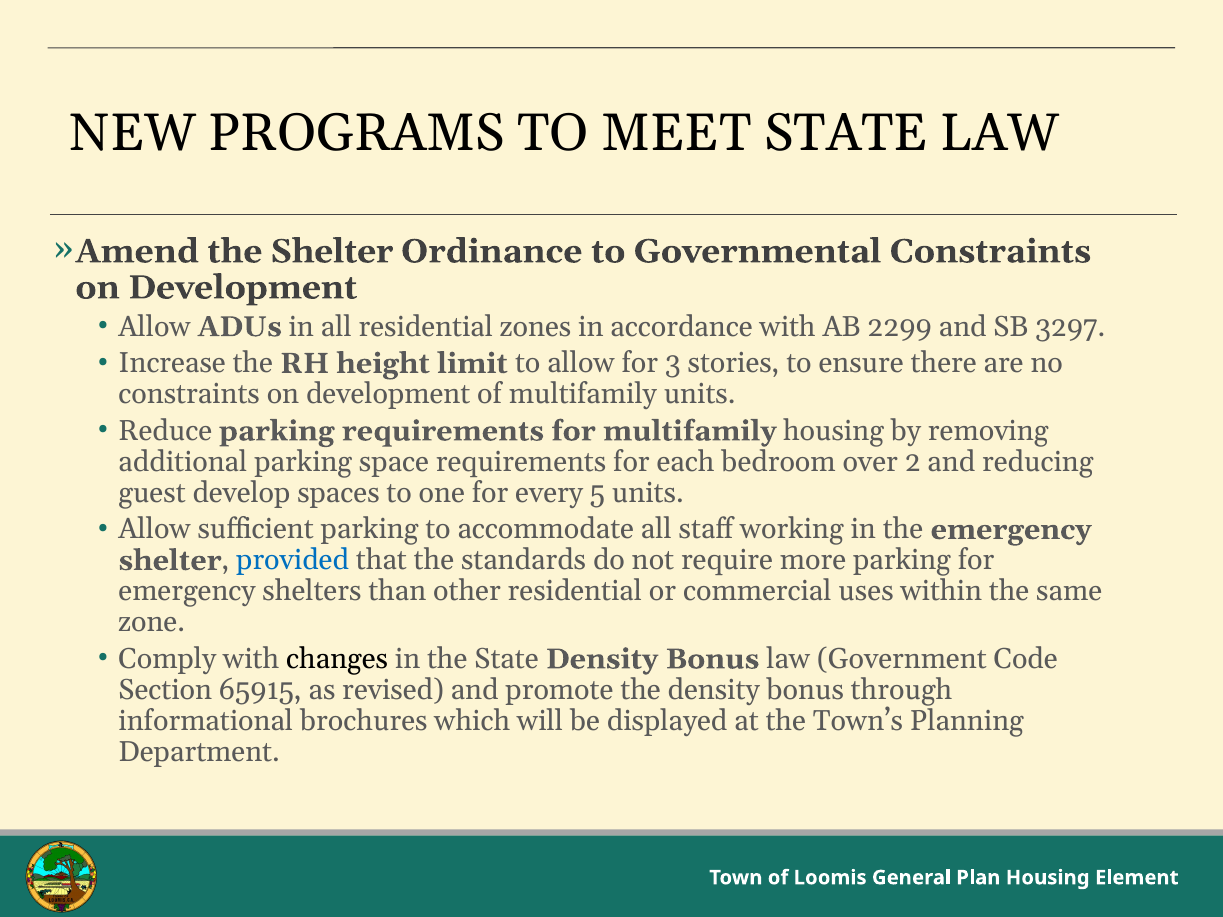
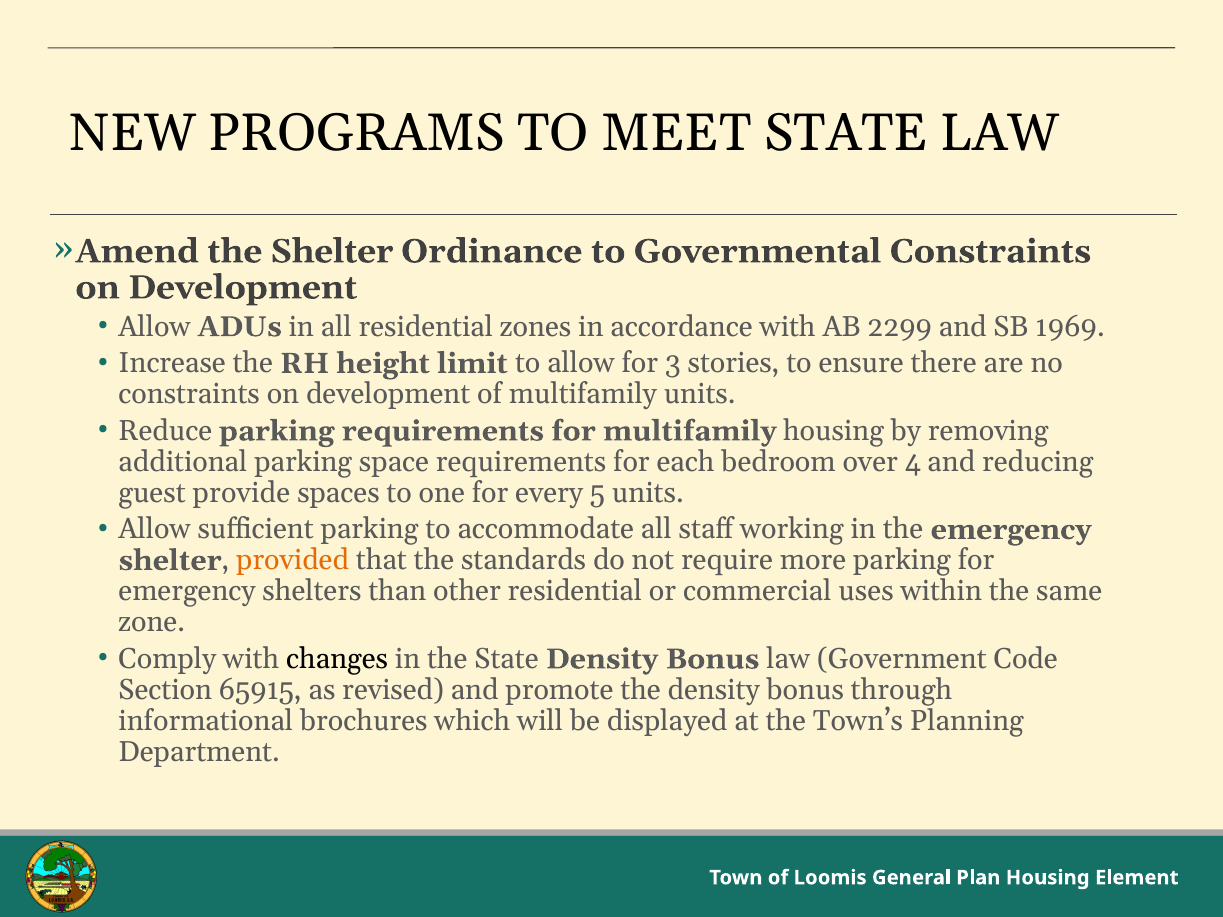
3297: 3297 -> 1969 (1070, 327)
2: 2 -> 4 (913, 462)
develop: develop -> provide (241, 493)
provided colour: blue -> orange (293, 561)
